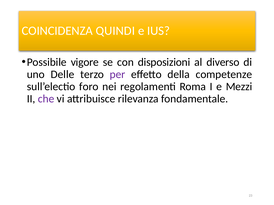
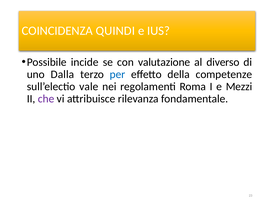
vigore: vigore -> incide (85, 62)
disposizioni: disposizioni -> valutazione (164, 62)
Delle: Delle -> Dalla (62, 74)
per colour: purple -> blue (117, 74)
foro: foro -> vale (89, 86)
